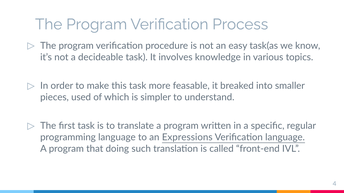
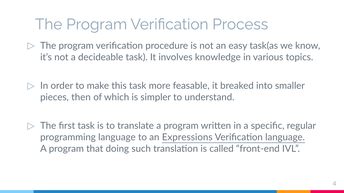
used: used -> then (81, 97)
